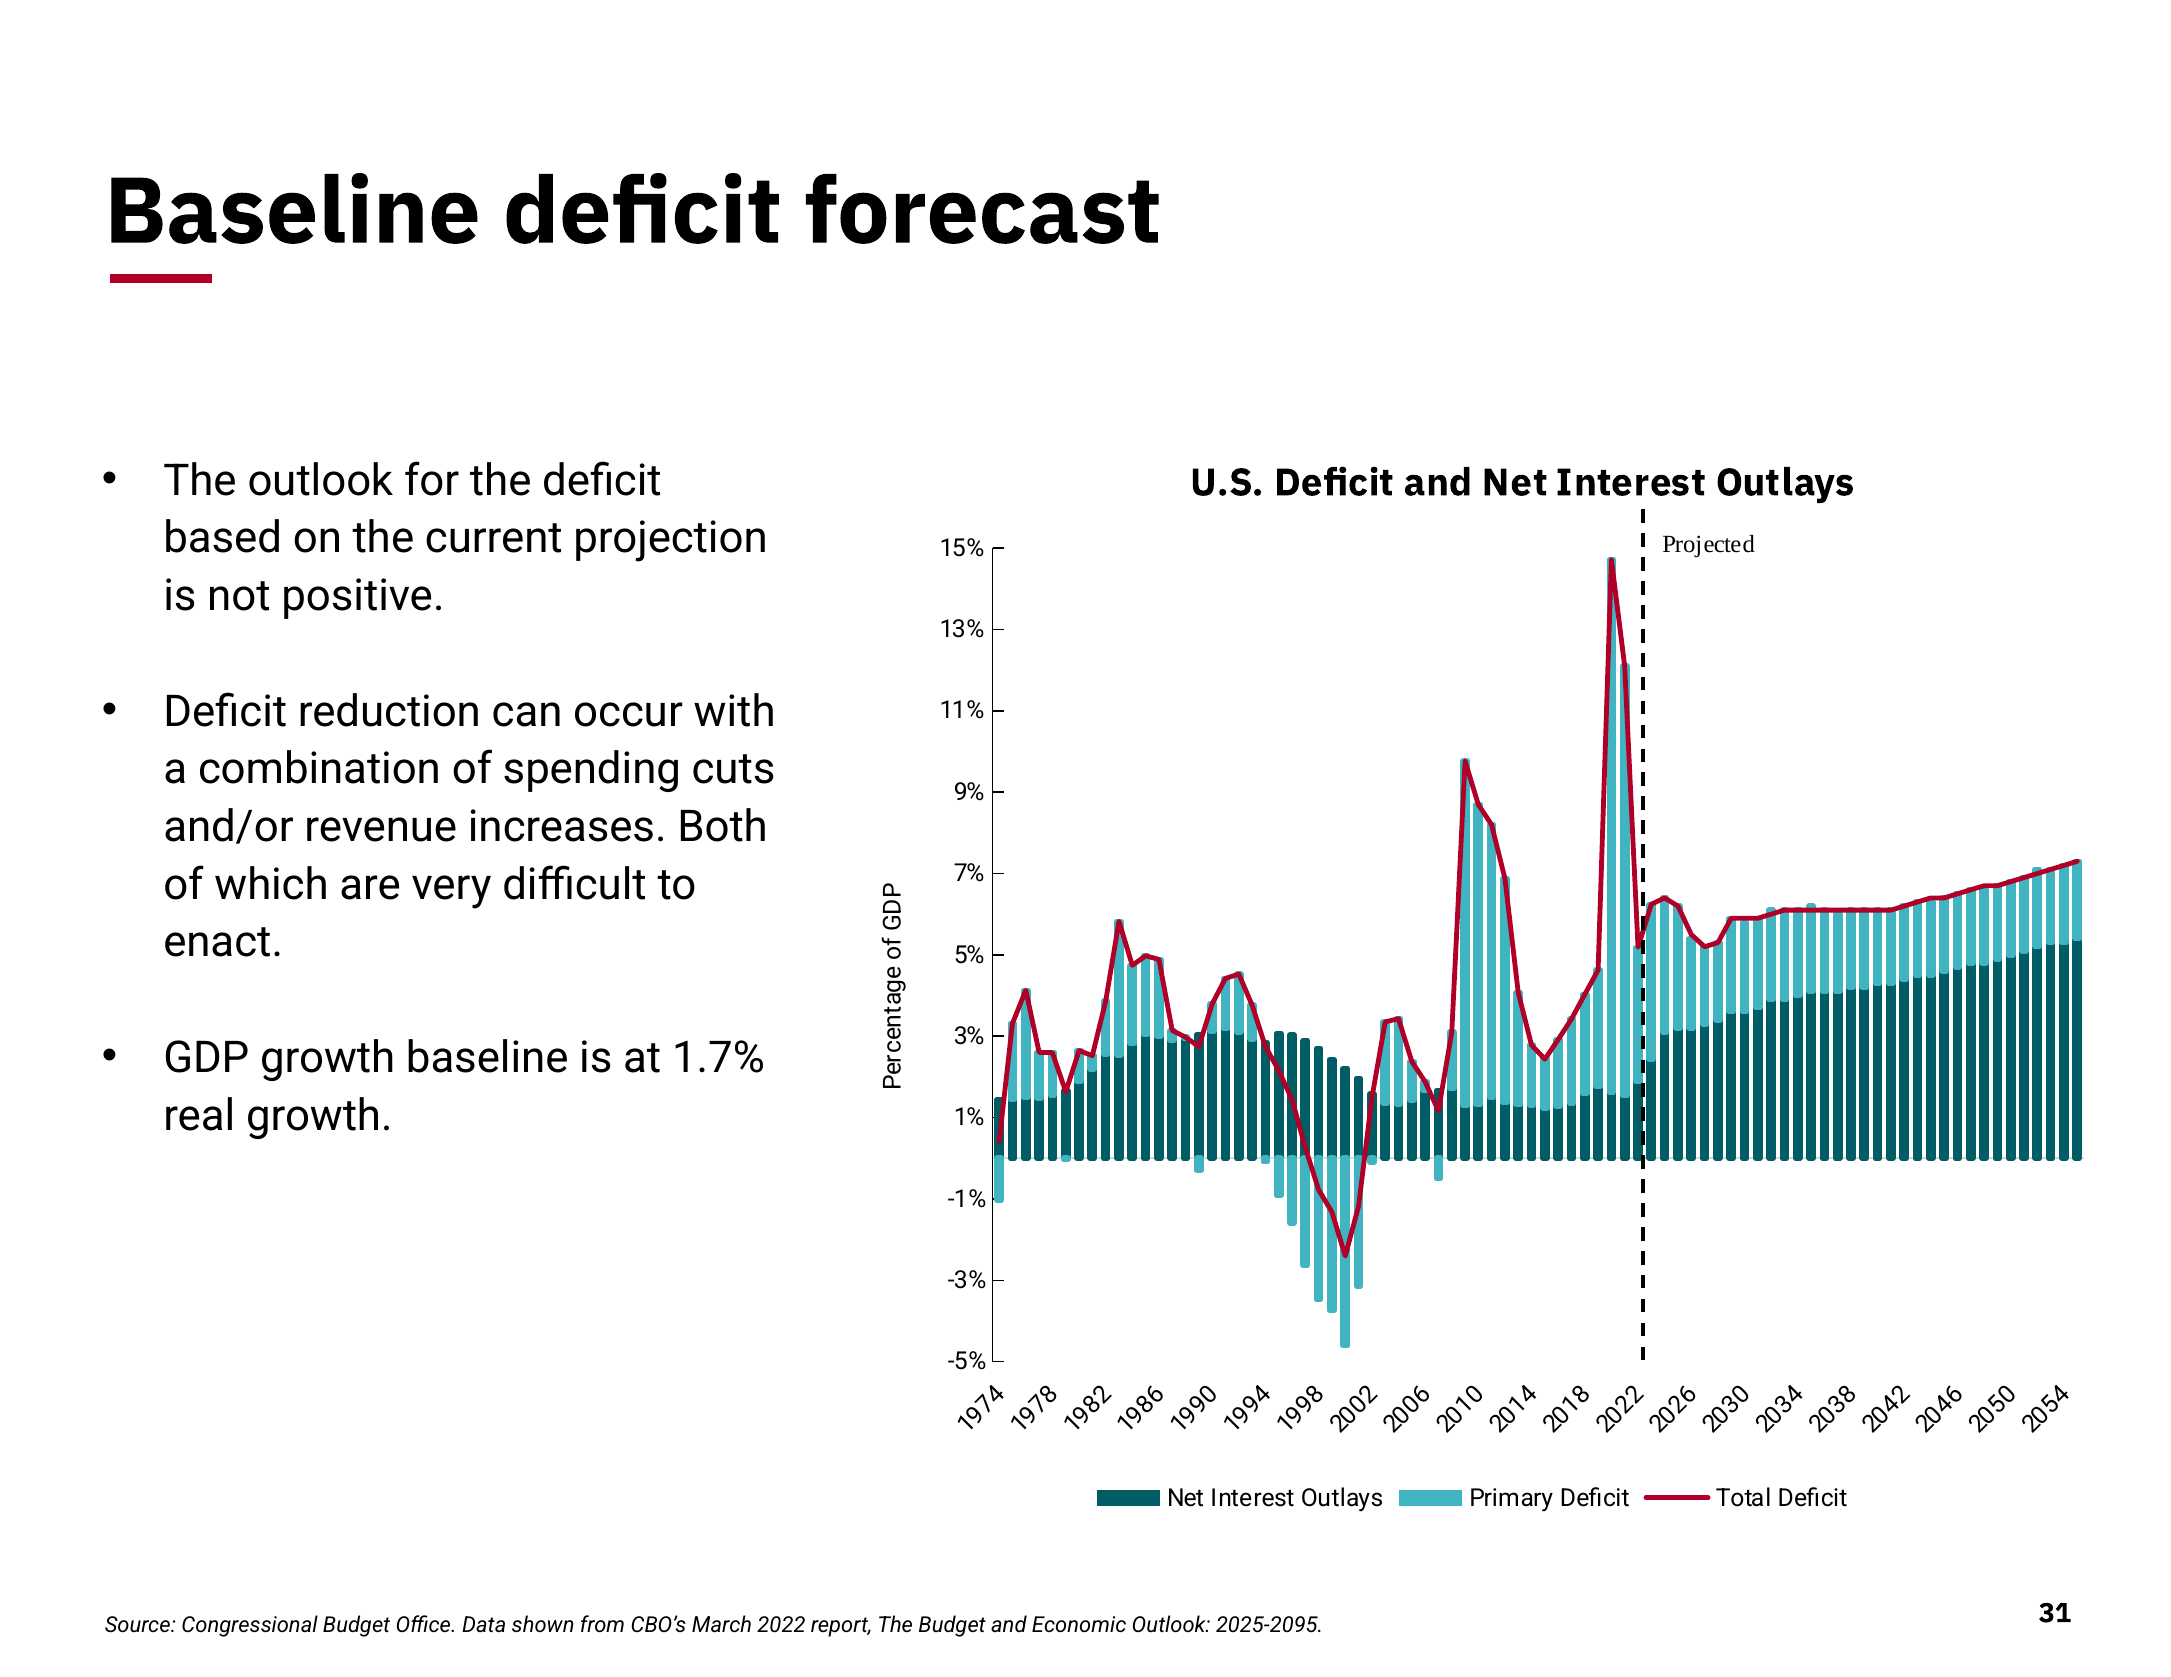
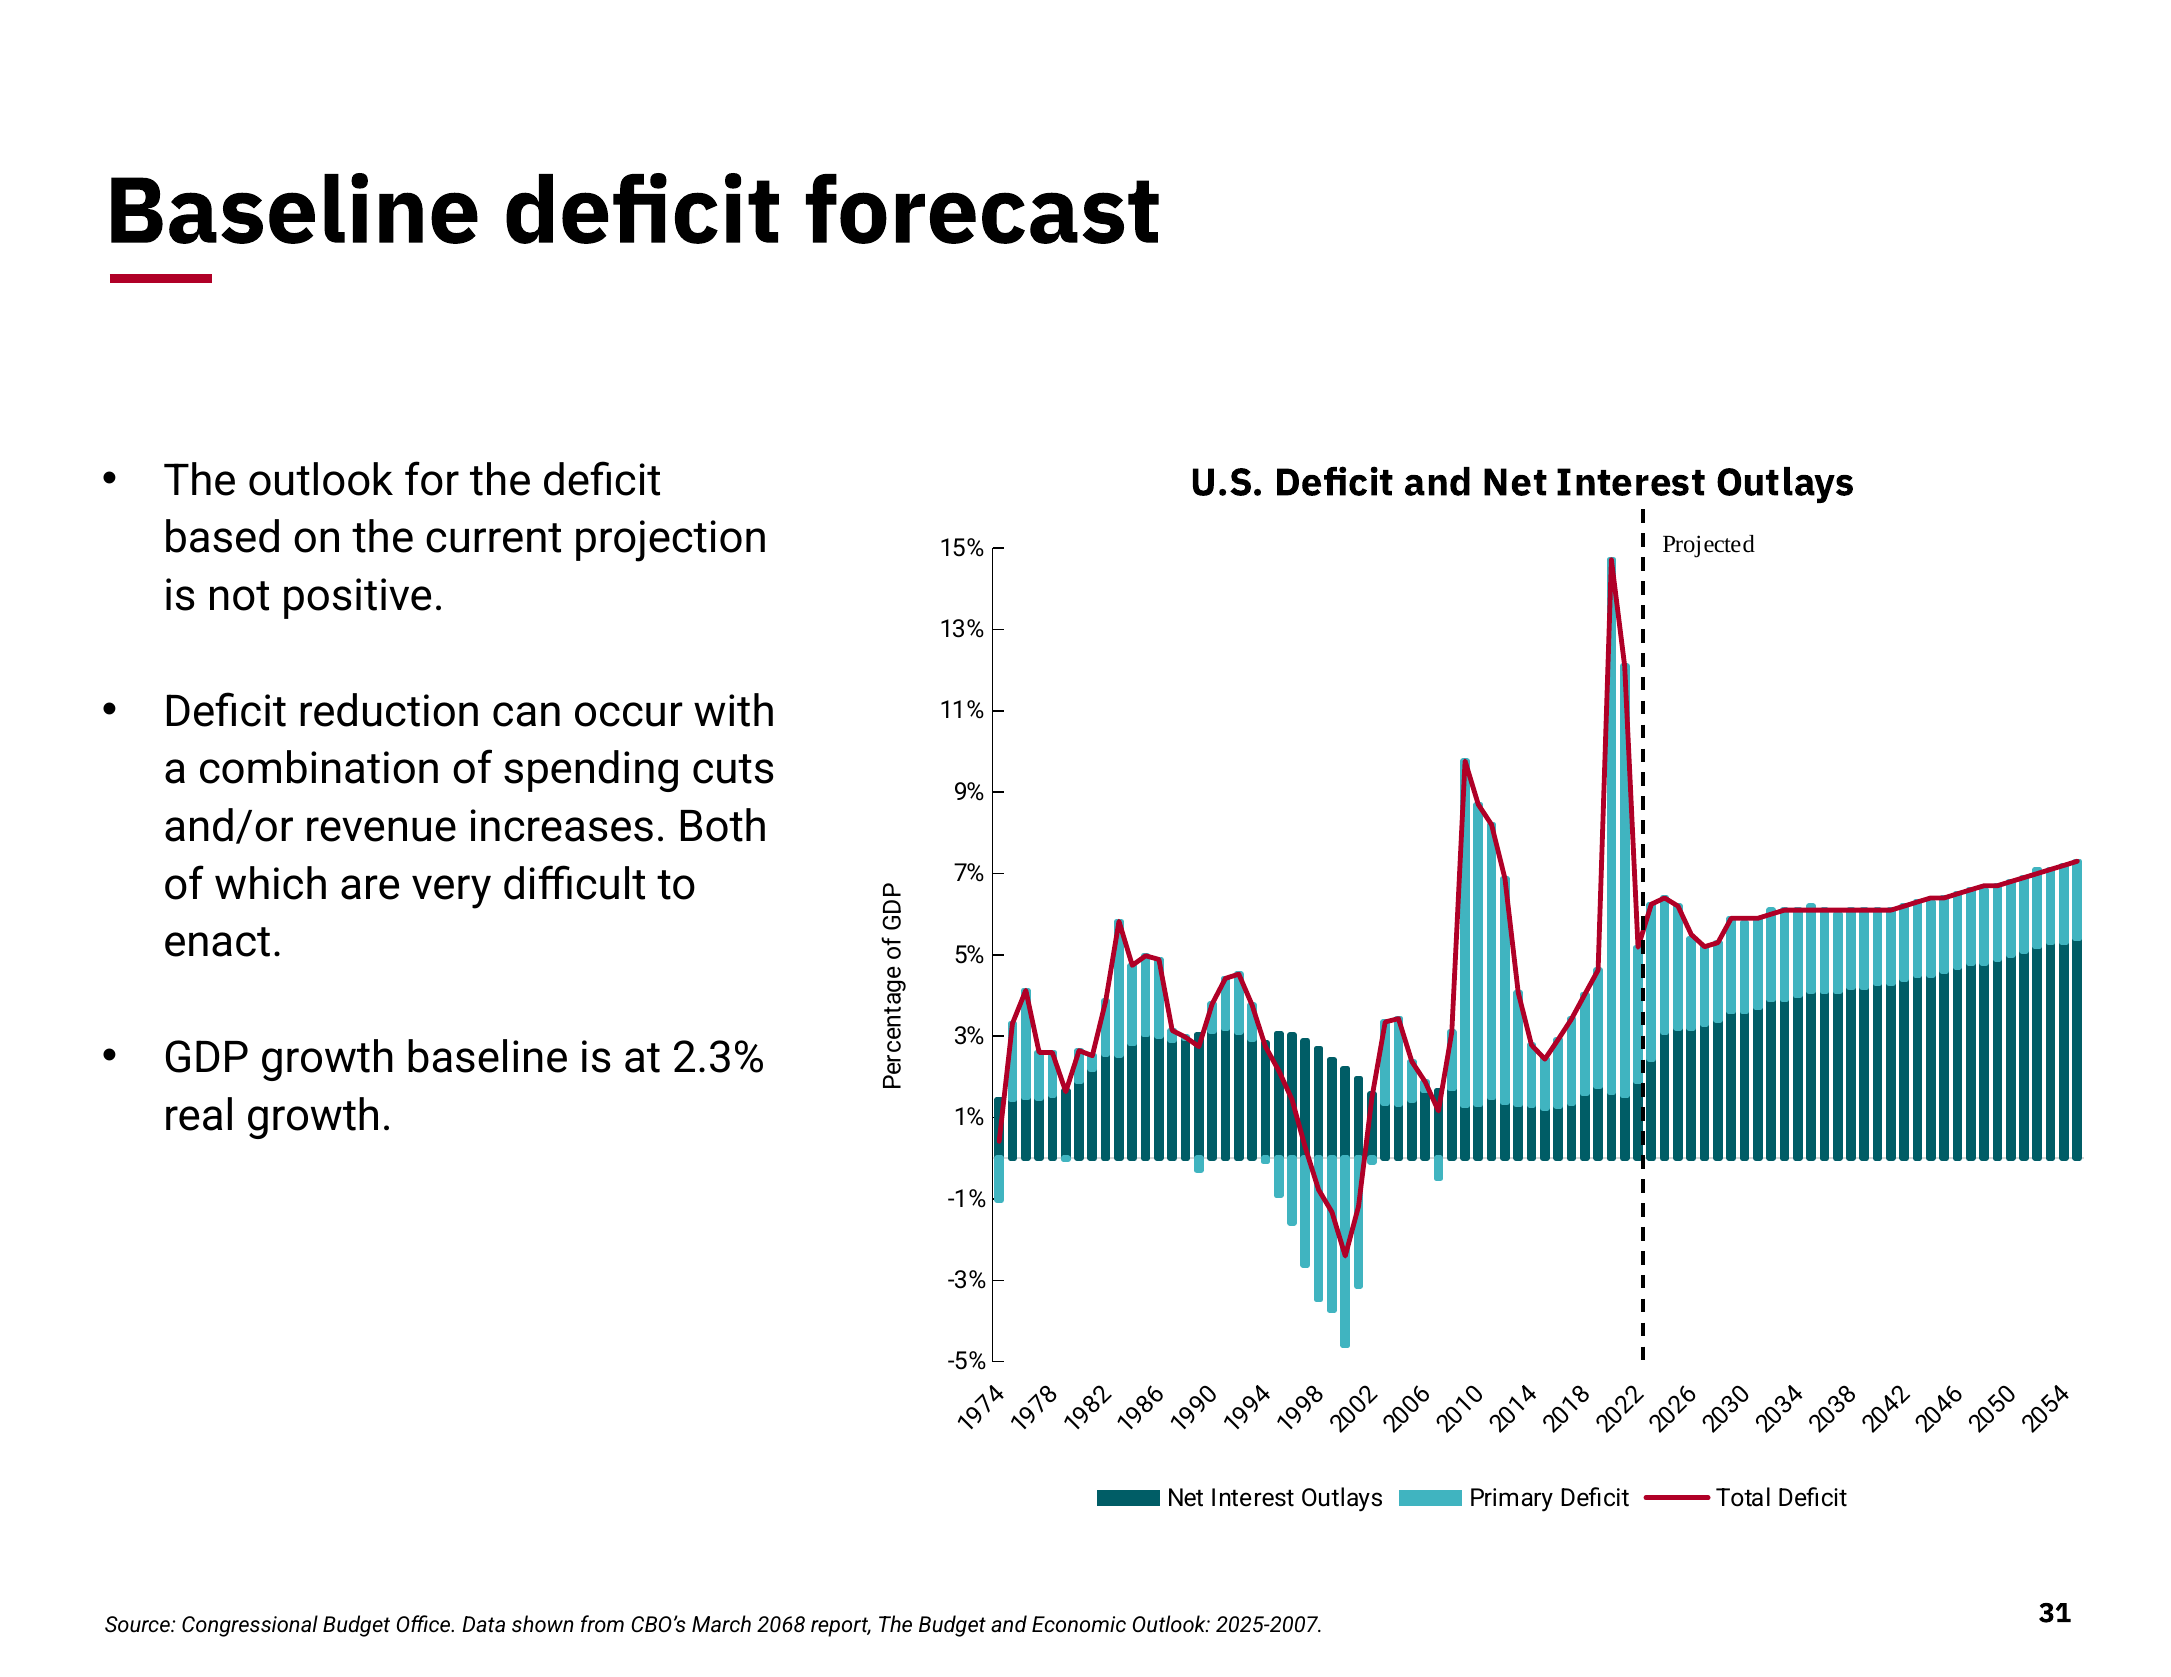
1.7%: 1.7% -> 2.3% (719, 1058)
2022: 2022 -> 2068 (781, 1626)
2025-2095: 2025-2095 -> 2025-2007 (1270, 1626)
